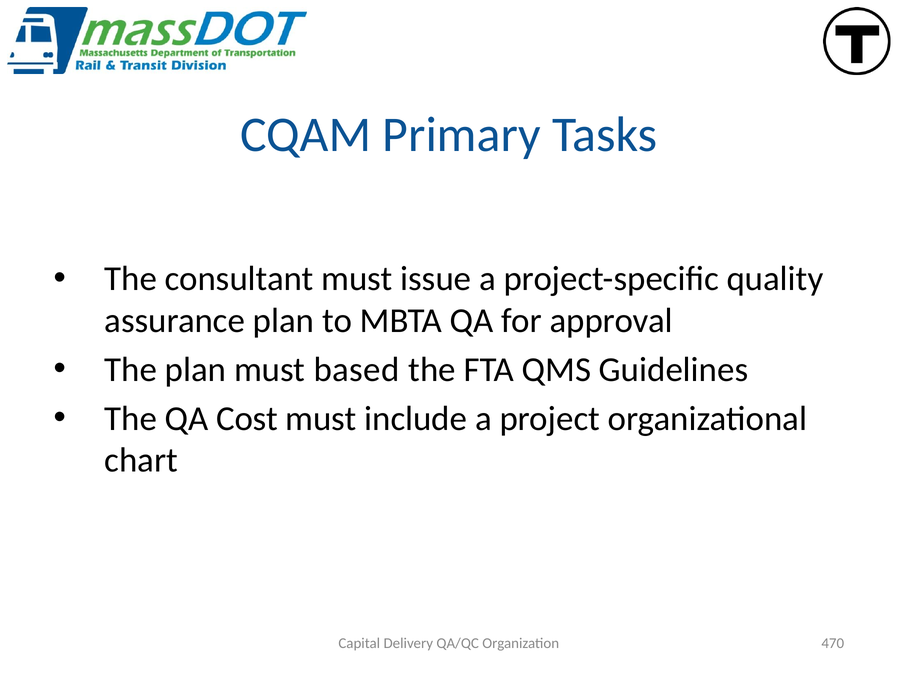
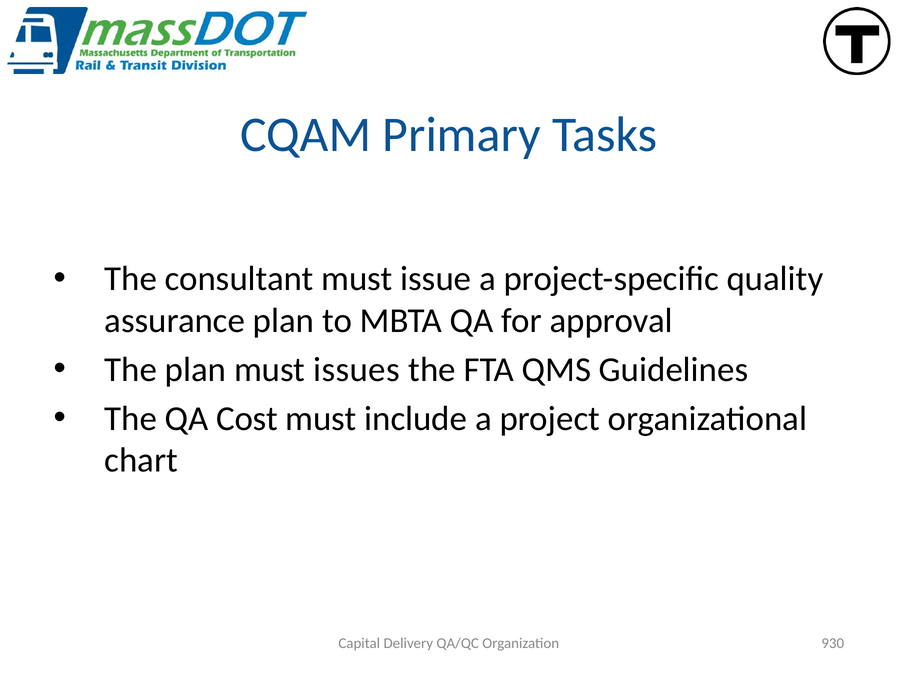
based: based -> issues (357, 369)
470: 470 -> 930 (833, 643)
